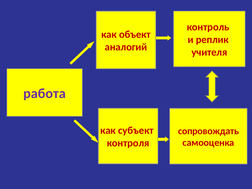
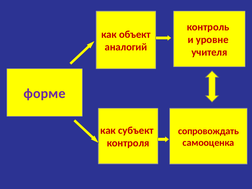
реплик: реплик -> уровне (212, 40)
работа: работа -> форме (45, 93)
